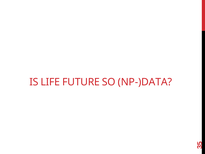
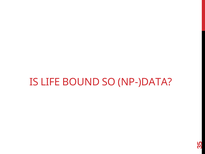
FUTURE: FUTURE -> BOUND (81, 82)
